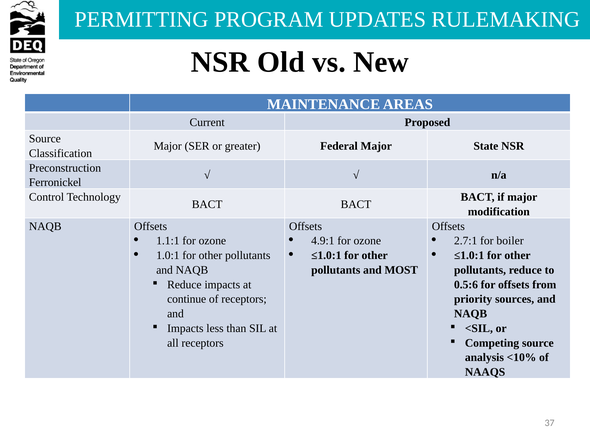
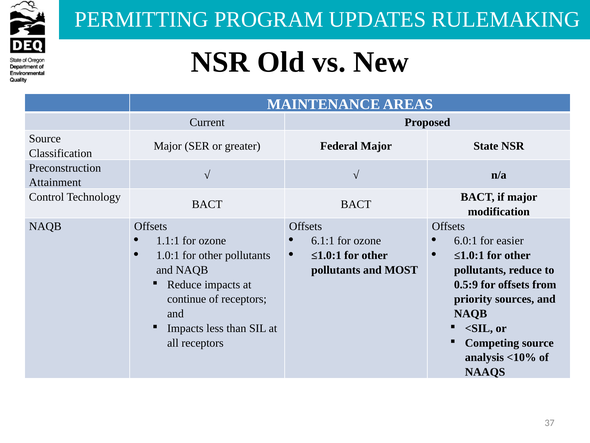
Ferronickel: Ferronickel -> Attainment (55, 182)
4.9:1: 4.9:1 -> 6.1:1 (323, 241)
2.7:1: 2.7:1 -> 6.0:1 (466, 241)
boiler: boiler -> easier (510, 241)
0.5:6: 0.5:6 -> 0.5:9 (466, 284)
